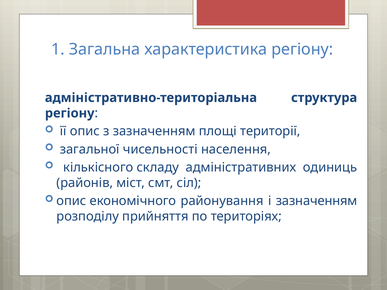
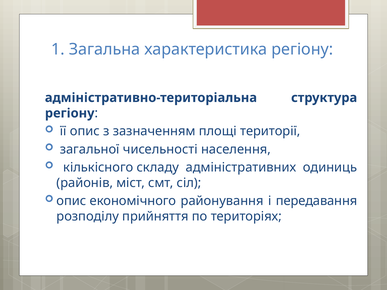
і зазначенням: зазначенням -> передавання (317, 201)
